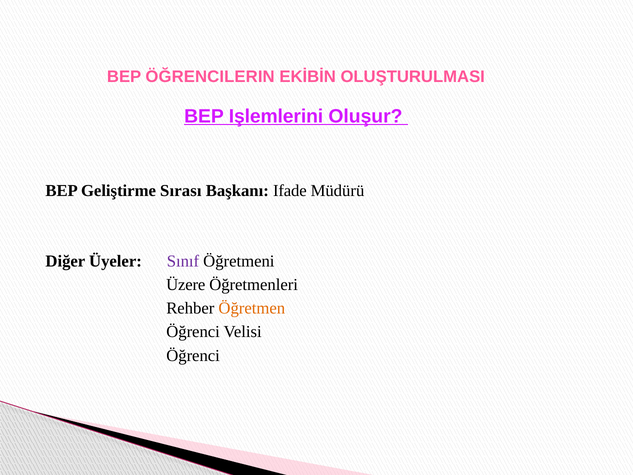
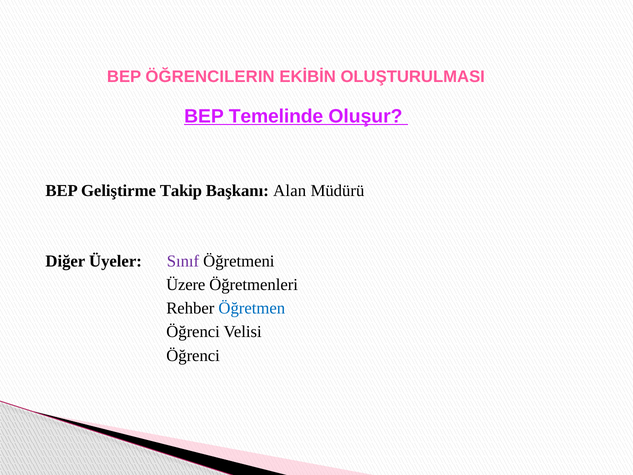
Işlemlerini: Işlemlerini -> Temelinde (276, 116)
Sırası: Sırası -> Takip (181, 190)
Ifade: Ifade -> Alan (290, 190)
Öğretmen colour: orange -> blue (252, 308)
